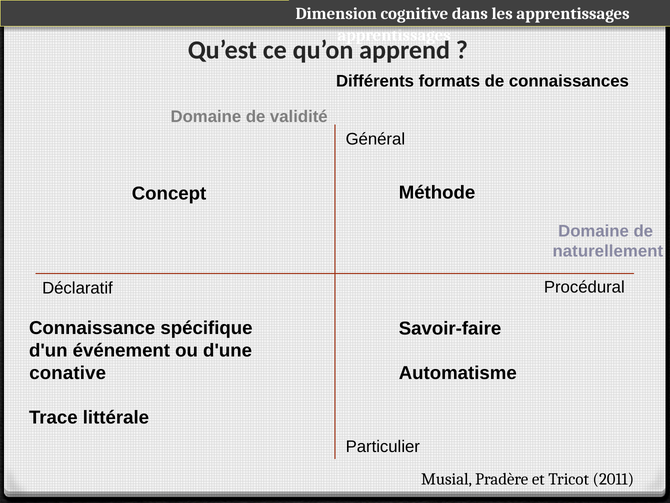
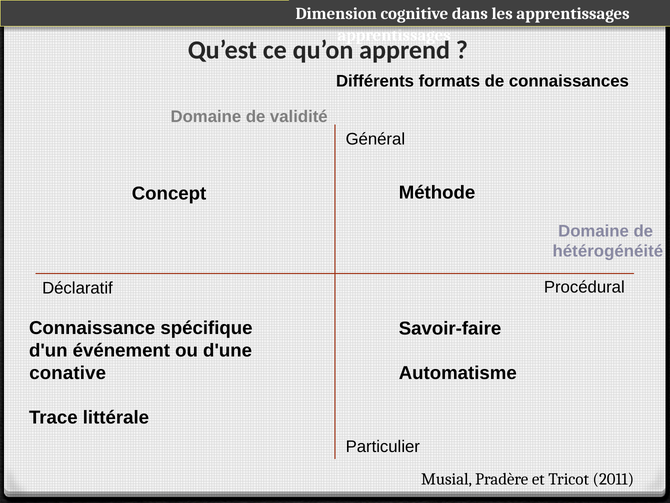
naturellement: naturellement -> hétérogénéité (608, 251)
